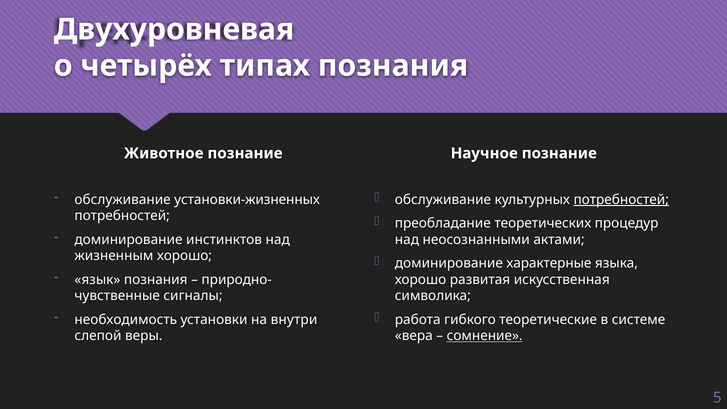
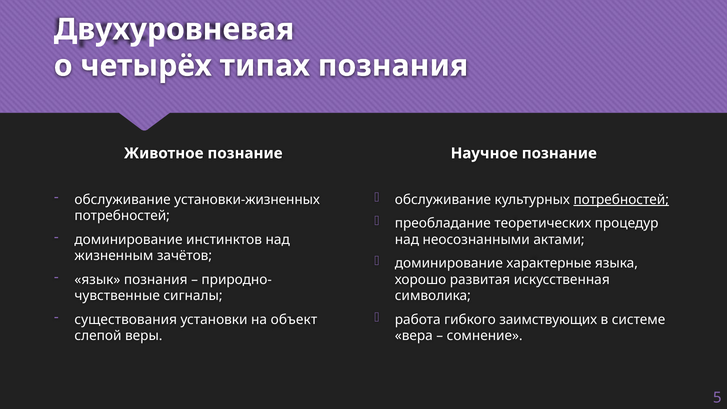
жизненным хорошо: хорошо -> зачётов (184, 256)
необходимость: необходимость -> существования (126, 320)
внутри: внутри -> объект (294, 320)
теоретические: теоретические -> заимствующих (548, 320)
сомнение underline: present -> none (485, 336)
